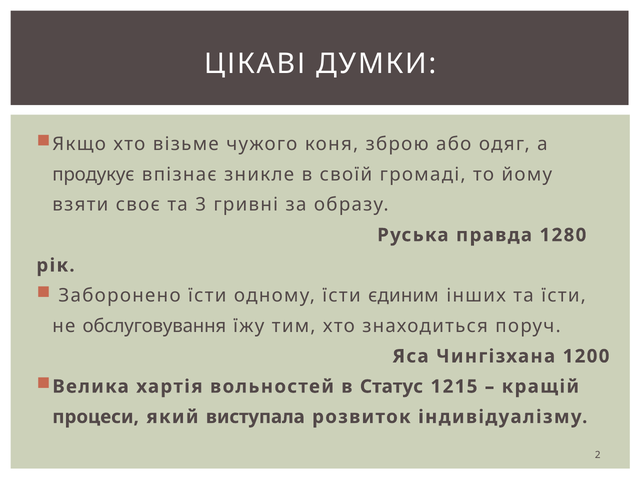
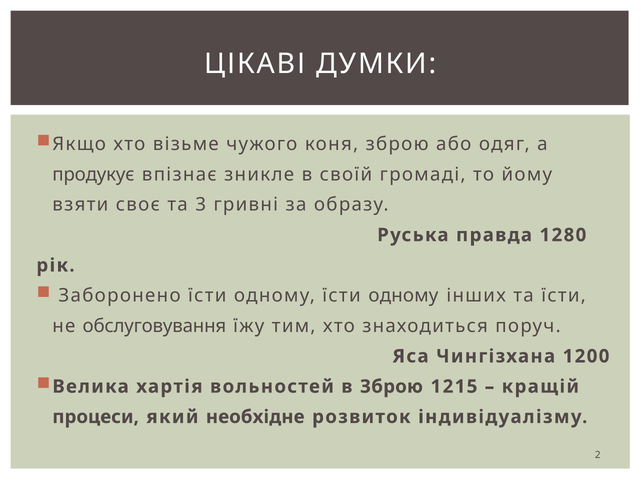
одному їсти єдиним: єдиним -> одному (403, 296)
в Статус: Статус -> Зброю (391, 386)
виступала: виступала -> необхідне (255, 417)
